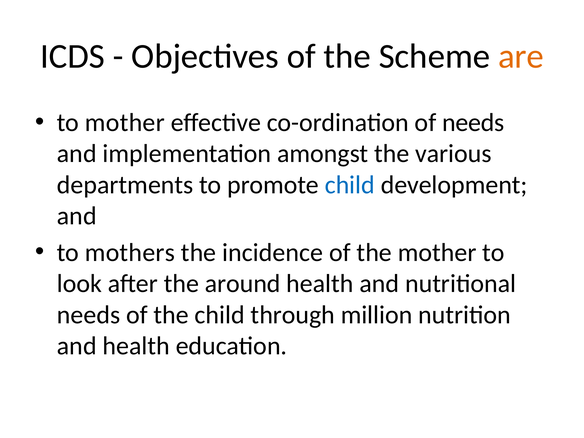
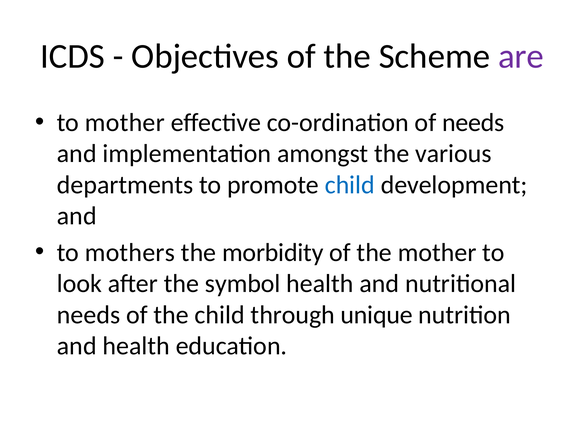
are colour: orange -> purple (521, 56)
incidence: incidence -> morbidity (273, 252)
around: around -> symbol (243, 284)
million: million -> unique (377, 315)
